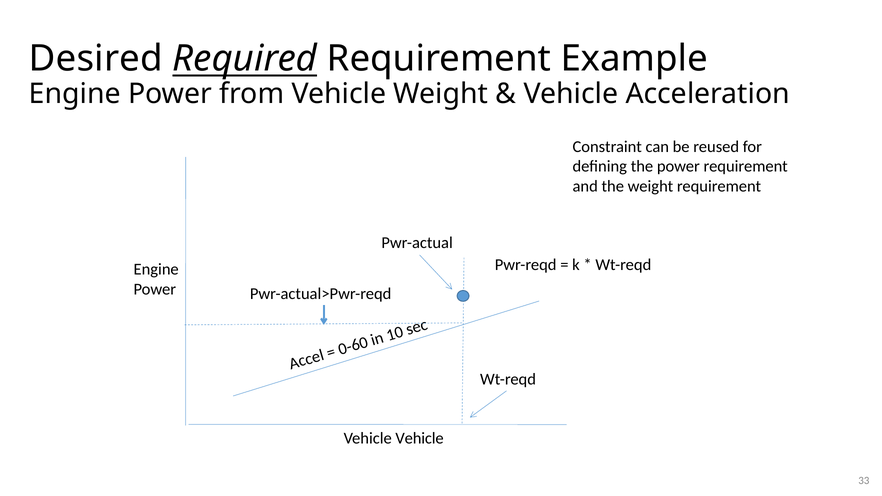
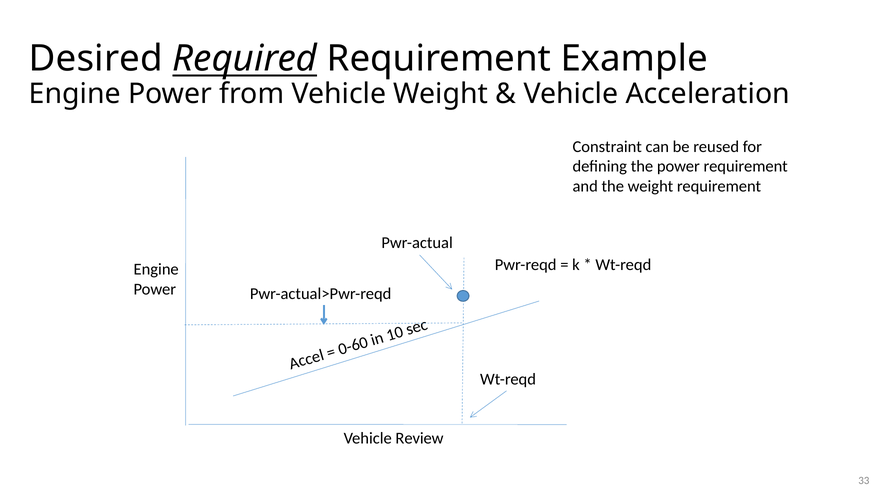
Vehicle Vehicle: Vehicle -> Review (420, 438)
